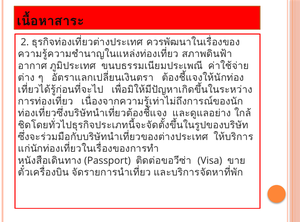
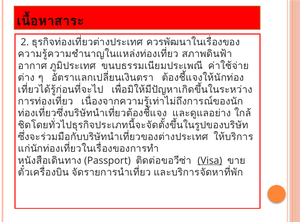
Visa underline: none -> present (210, 161)
